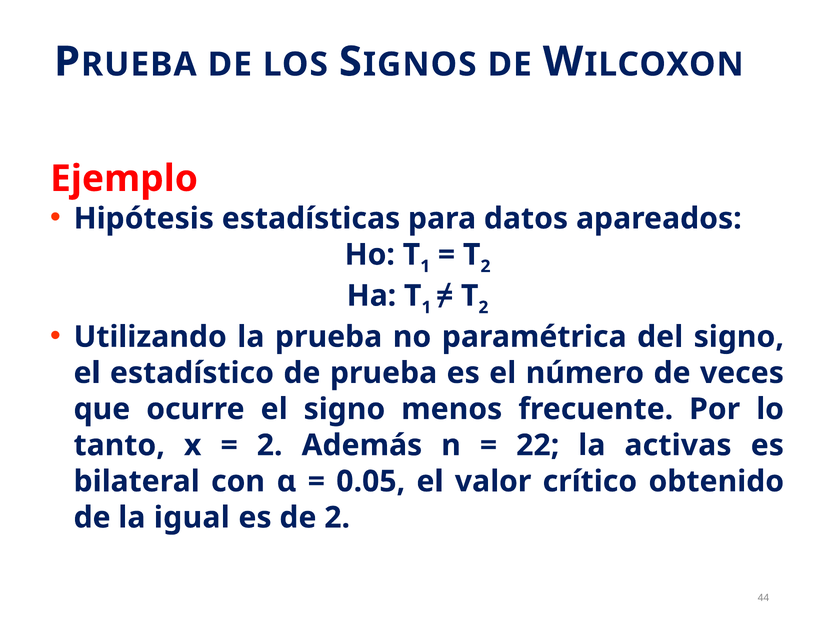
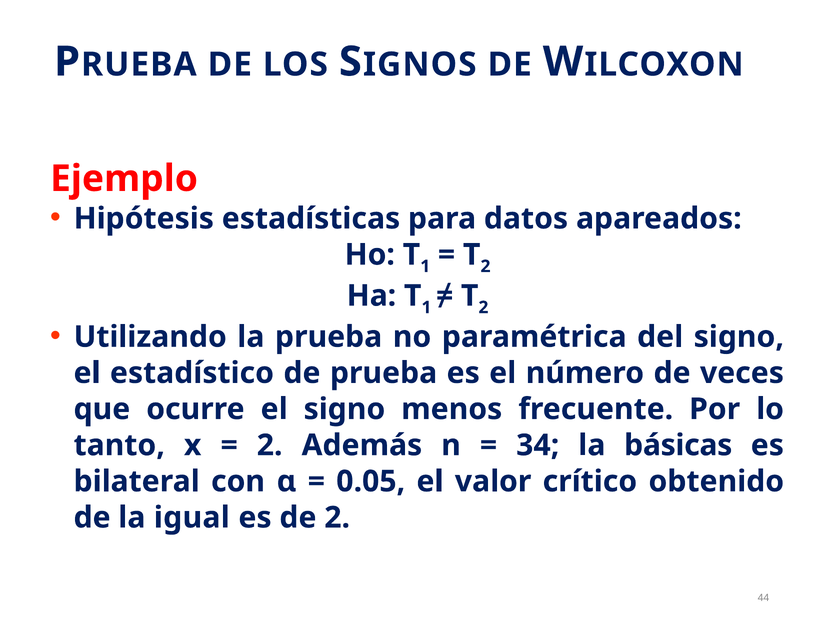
22: 22 -> 34 (538, 445)
activas: activas -> básicas (678, 445)
